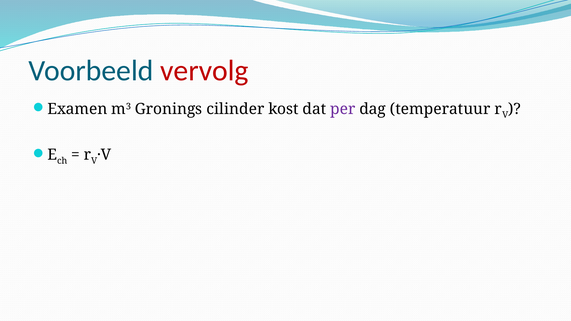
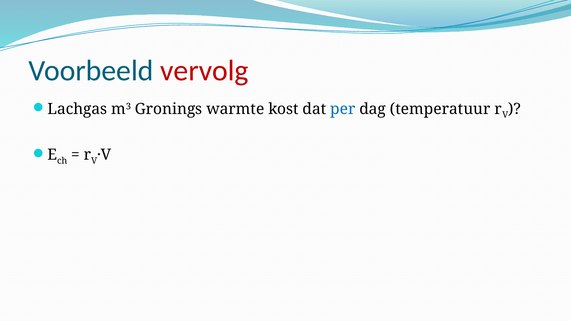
Examen: Examen -> Lachgas (77, 109)
cilinder: cilinder -> warmte (235, 109)
per colour: purple -> blue (343, 109)
